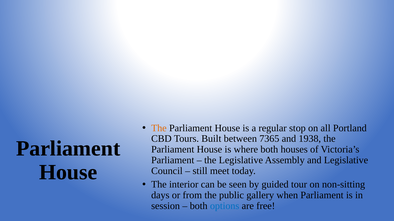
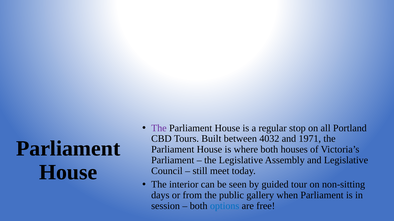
The colour: orange -> purple (159, 128)
7365: 7365 -> 4032 (269, 139)
1938: 1938 -> 1971 (310, 139)
